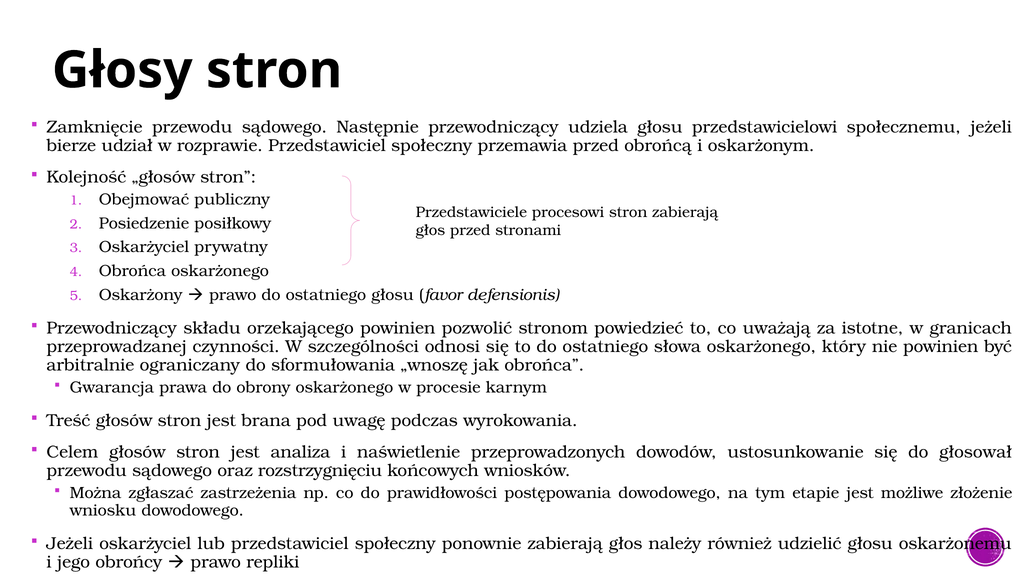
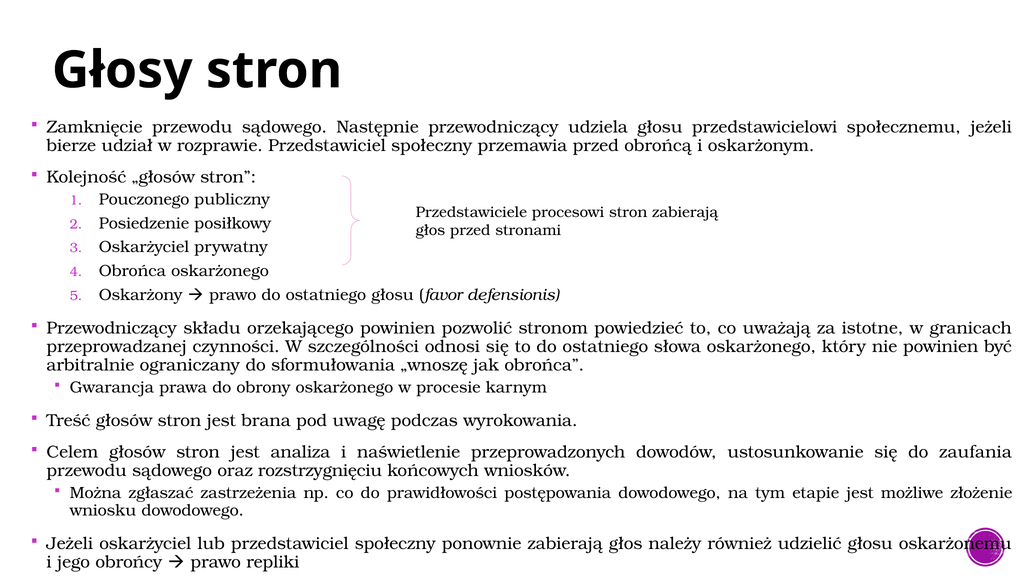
Obejmować: Obejmować -> Pouczonego (144, 199)
głosował: głosował -> zaufania (976, 452)
